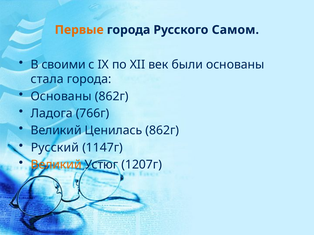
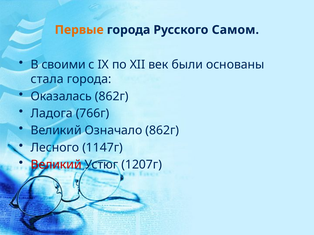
Основаны: Основаны -> Оказалась (61, 96)
Ценилась: Ценилась -> Означало (114, 131)
Русский: Русский -> Лесного (55, 148)
Великий colour: orange -> red (56, 165)
